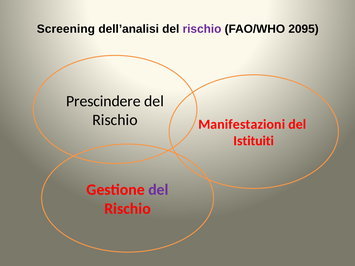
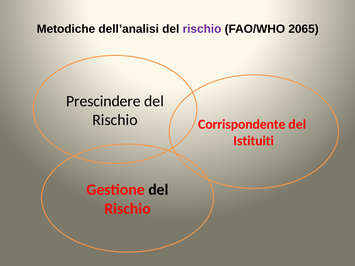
Screening: Screening -> Metodiche (66, 29)
2095: 2095 -> 2065 (304, 29)
Manifestazioni: Manifestazioni -> Corrispondente (242, 124)
del colour: purple -> black (158, 190)
